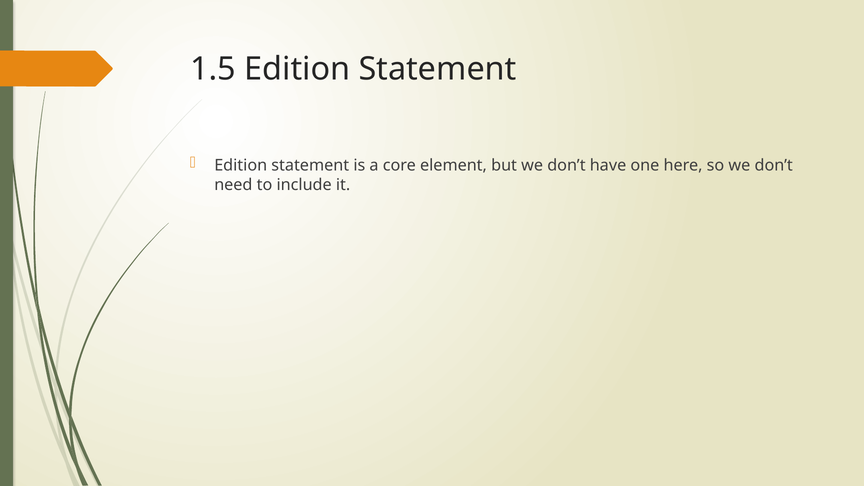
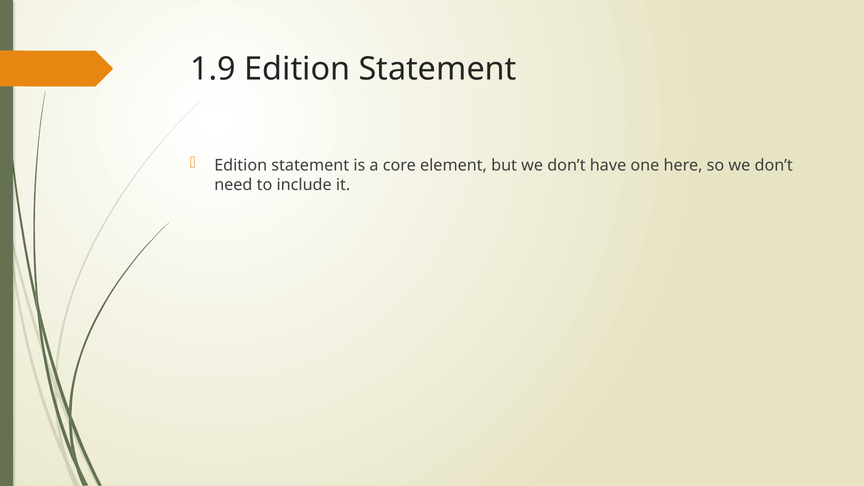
1.5: 1.5 -> 1.9 (213, 69)
